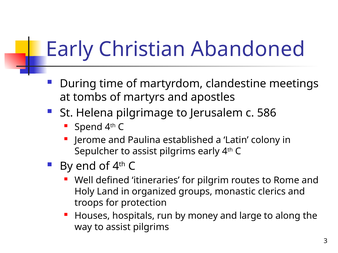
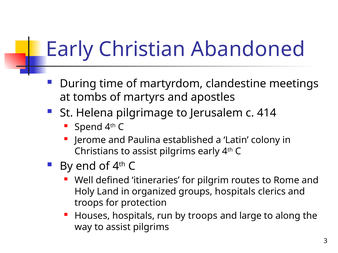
586: 586 -> 414 (267, 113)
Sepulcher: Sepulcher -> Christians (96, 152)
groups monastic: monastic -> hospitals (235, 192)
by money: money -> troops (203, 216)
